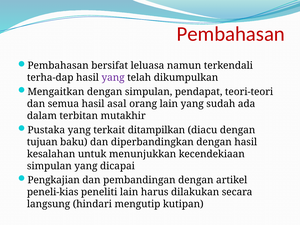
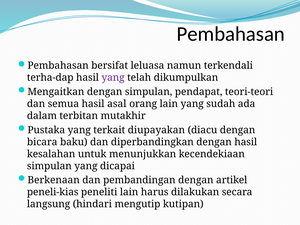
Pembahasan colour: red -> black (231, 34)
ditampilkan: ditampilkan -> diupayakan (156, 130)
tujuan: tujuan -> bicara (42, 142)
Pengkajian: Pengkajian -> Berkenaan (54, 180)
